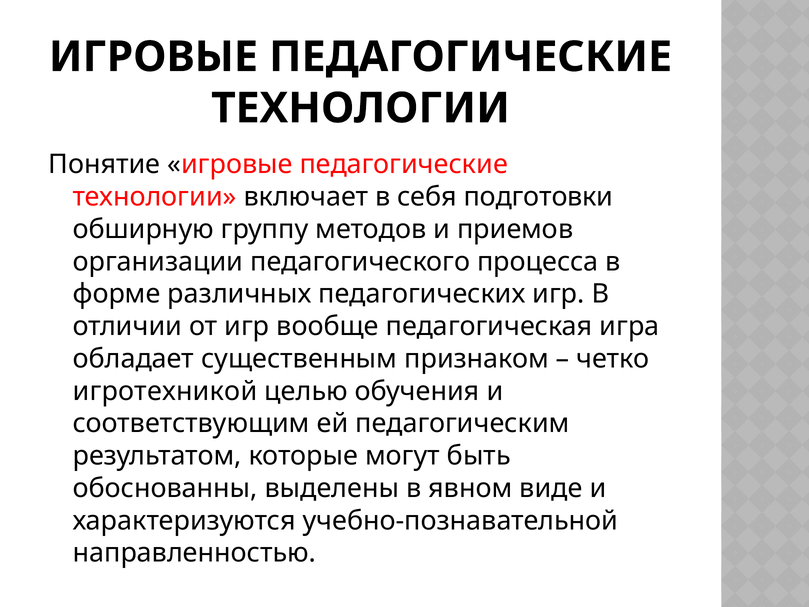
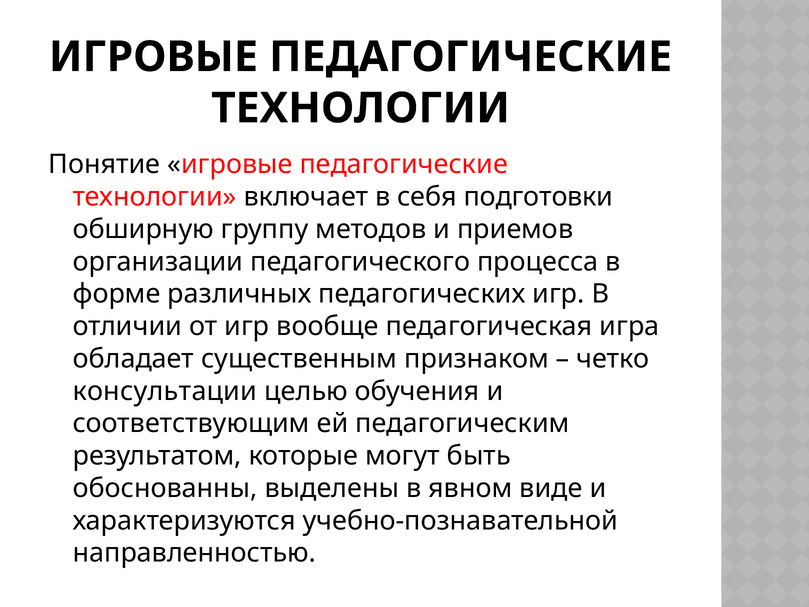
игротехникой: игротехникой -> консультации (165, 391)
